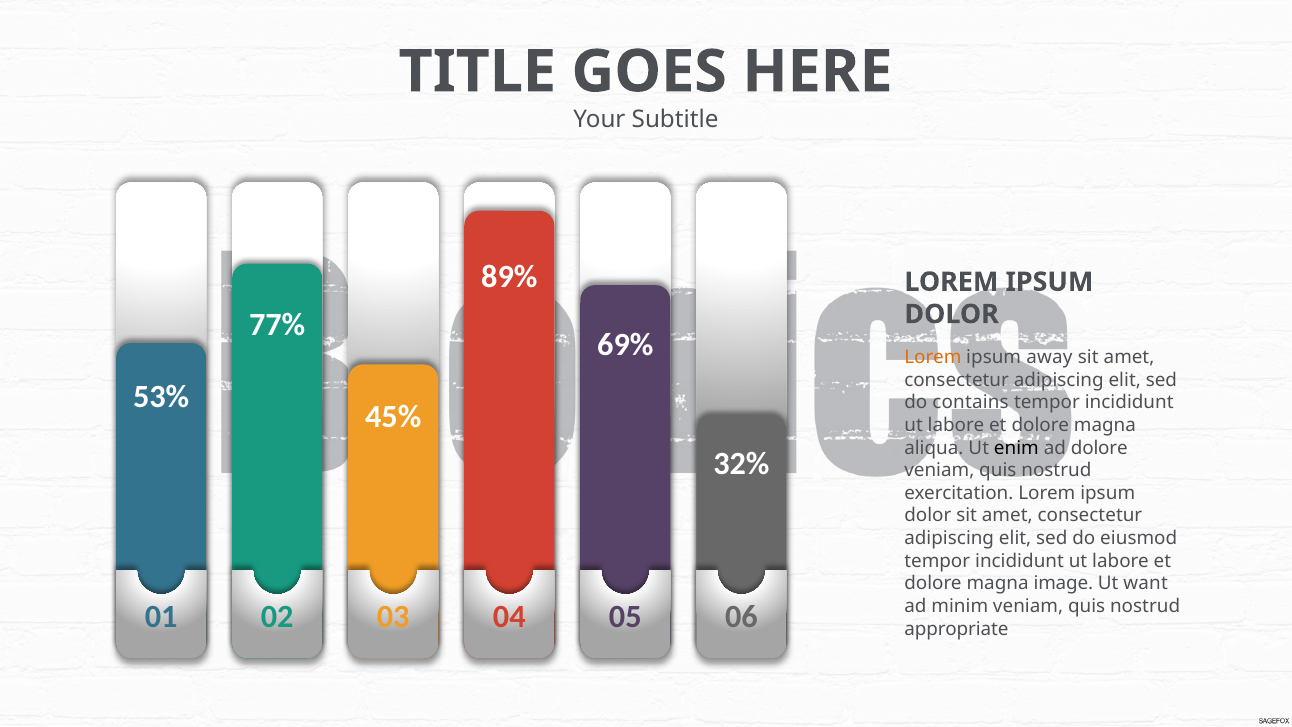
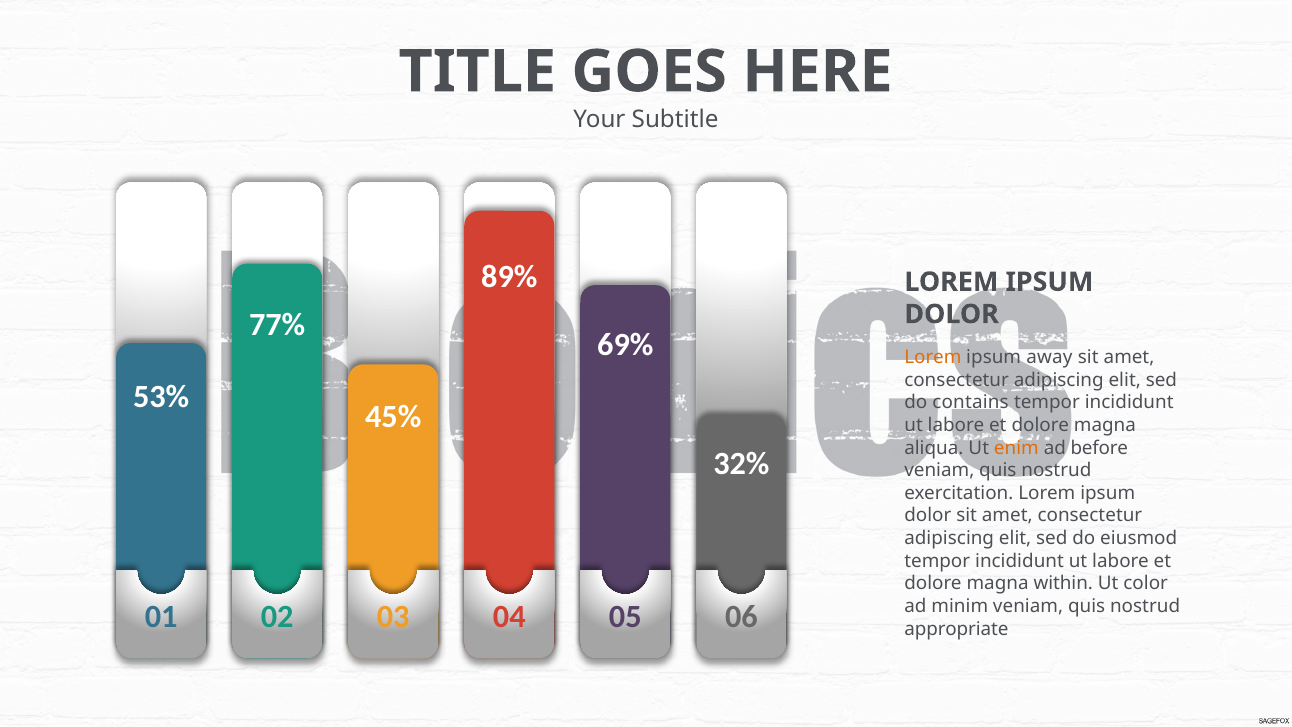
enim colour: black -> orange (1016, 448)
ad dolore: dolore -> before (1099, 448)
image: image -> within (1063, 583)
want: want -> color (1146, 583)
